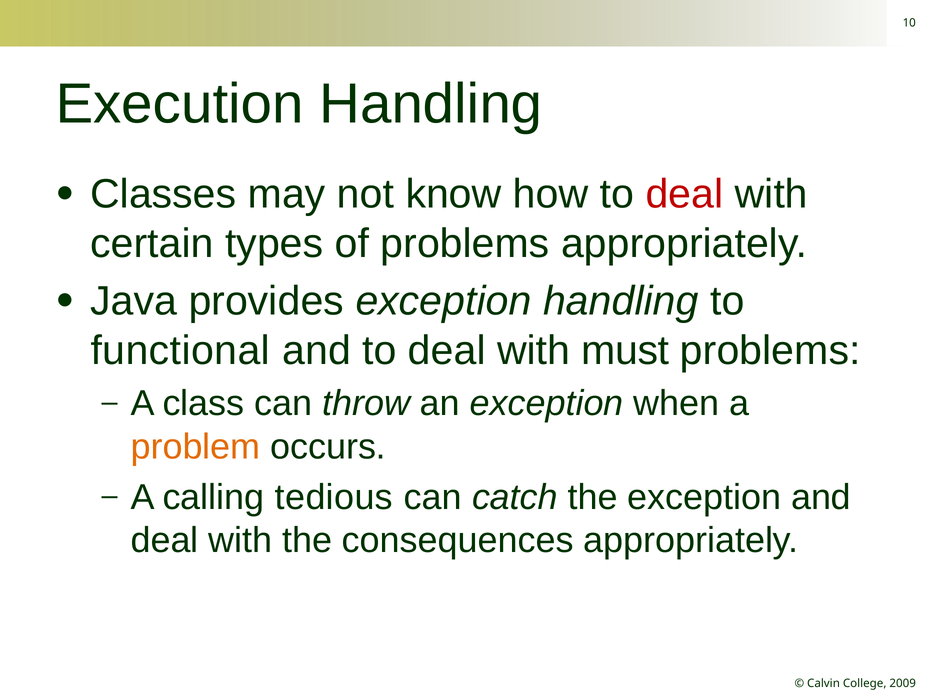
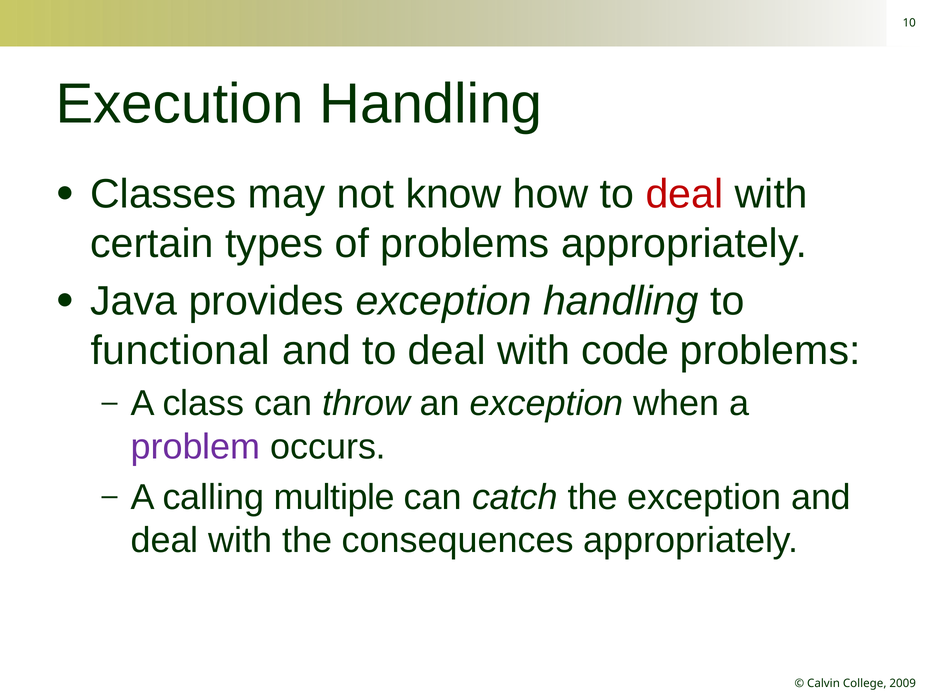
must: must -> code (625, 350)
problem colour: orange -> purple (196, 447)
tedious: tedious -> multiple (334, 497)
